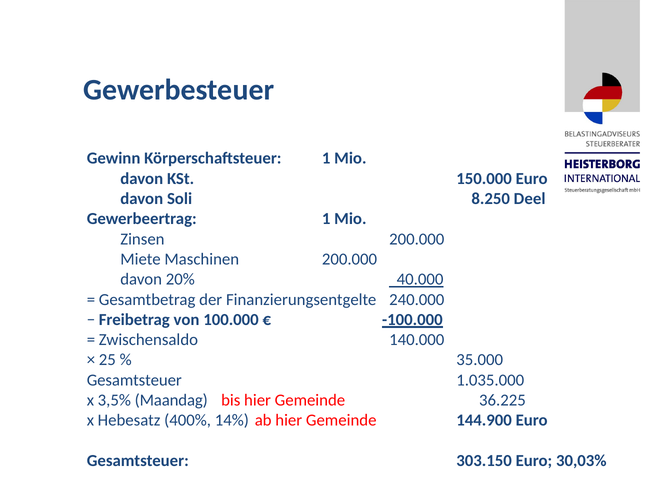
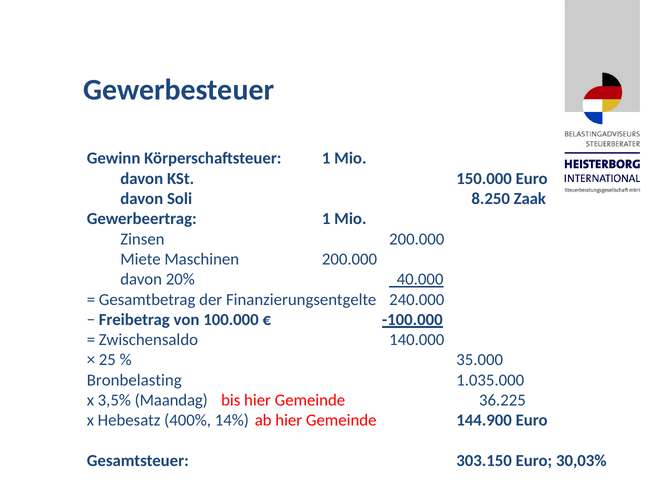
Deel: Deel -> Zaak (530, 199)
Gesamtsteuer: Gesamtsteuer -> Bronbelasting (134, 380)
